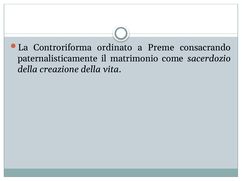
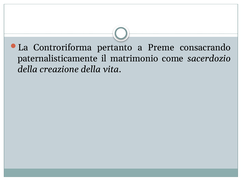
ordinato: ordinato -> pertanto (115, 48)
